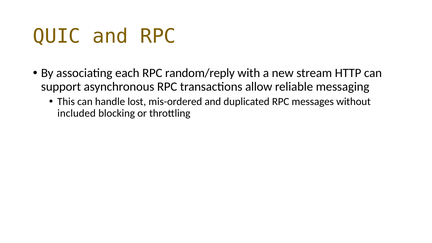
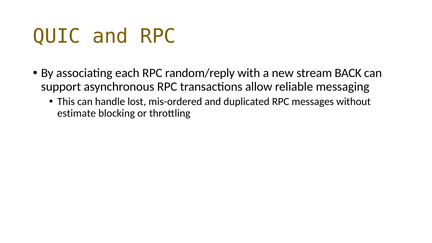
HTTP: HTTP -> BACK (348, 73)
included: included -> estimate (77, 113)
